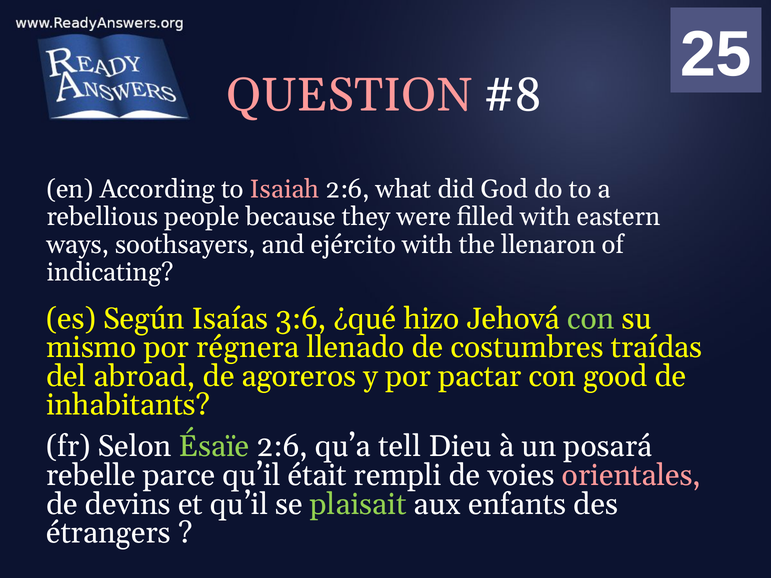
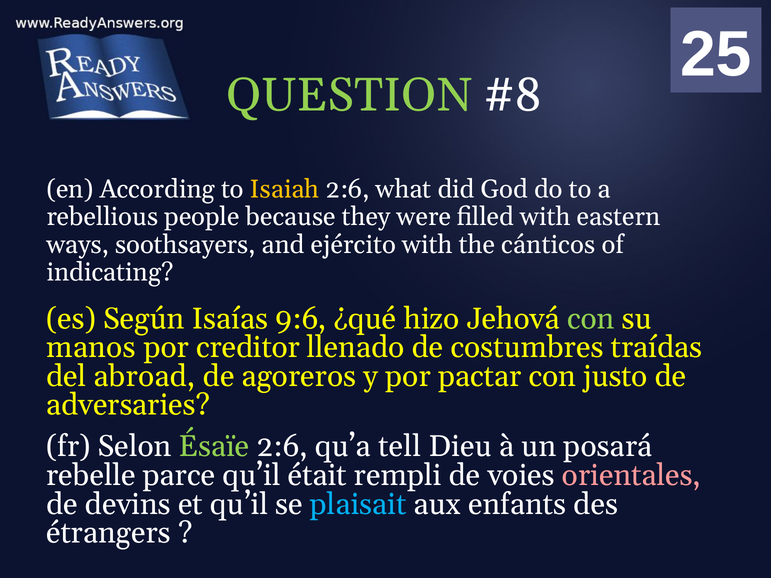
QUESTION colour: pink -> light green (349, 95)
Isaiah colour: pink -> yellow (285, 189)
llenaron: llenaron -> cánticos (548, 245)
3:6: 3:6 -> 9:6 (301, 319)
mismo: mismo -> manos (91, 348)
régnera: régnera -> creditor (248, 348)
good: good -> justo (615, 376)
inhabitants: inhabitants -> adversaries (128, 405)
plaisait colour: light green -> light blue (358, 504)
